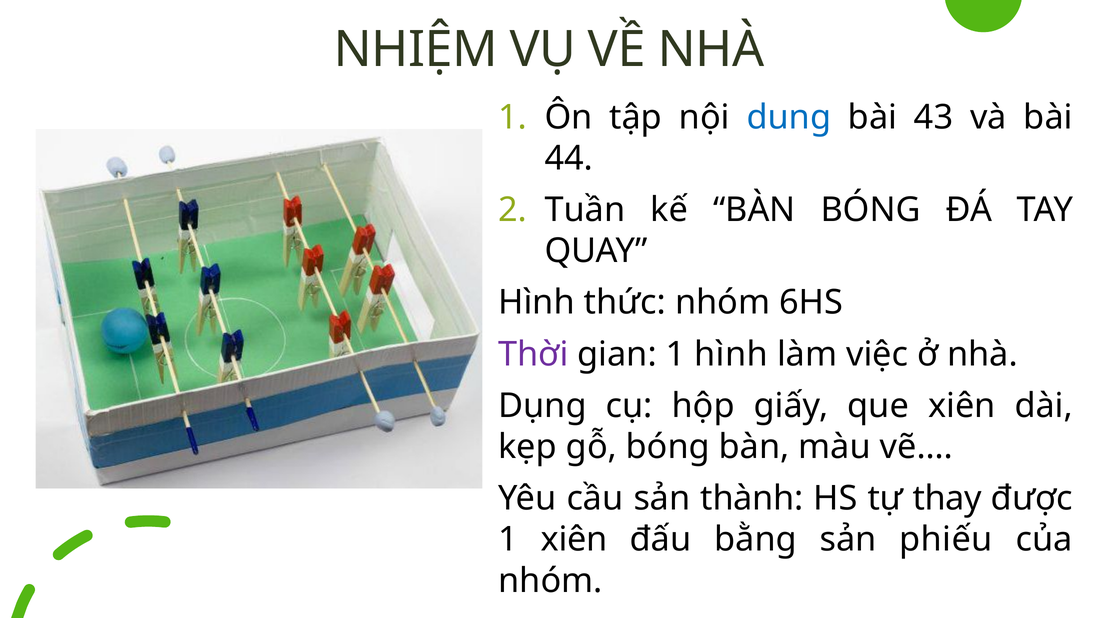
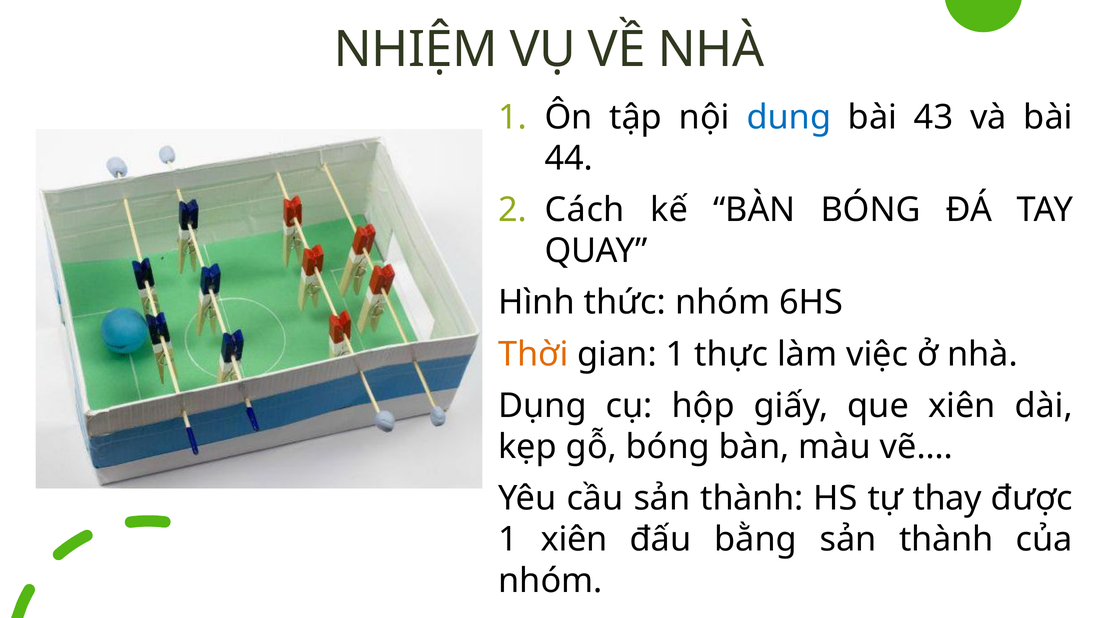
Tuần: Tuần -> Cách (585, 210)
Thời colour: purple -> orange (533, 354)
1 hình: hình -> thực (731, 354)
bằng sản phiếu: phiếu -> thành (946, 539)
